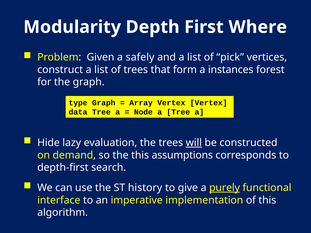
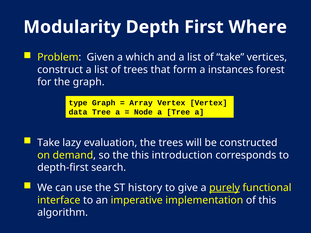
safely: safely -> which (140, 57)
of pick: pick -> take (230, 57)
Hide: Hide -> Take (49, 143)
will underline: present -> none (194, 143)
assumptions: assumptions -> introduction (182, 155)
